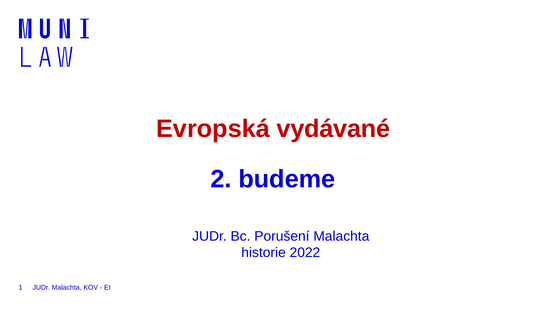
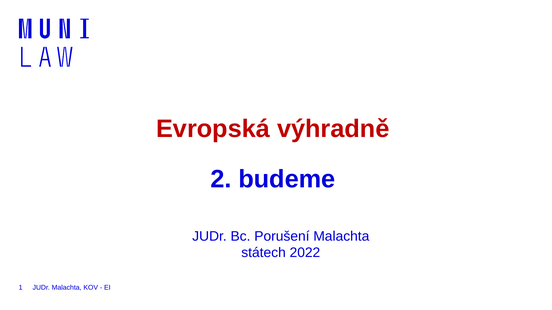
vydávané: vydávané -> výhradně (333, 129)
historie: historie -> státech (264, 253)
